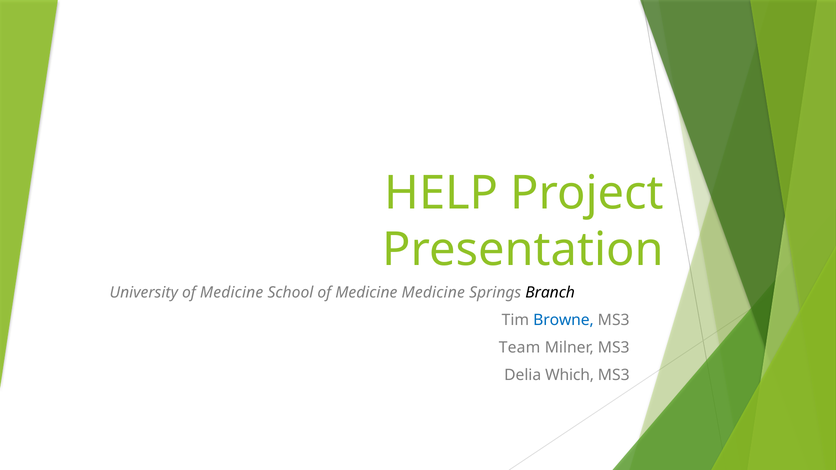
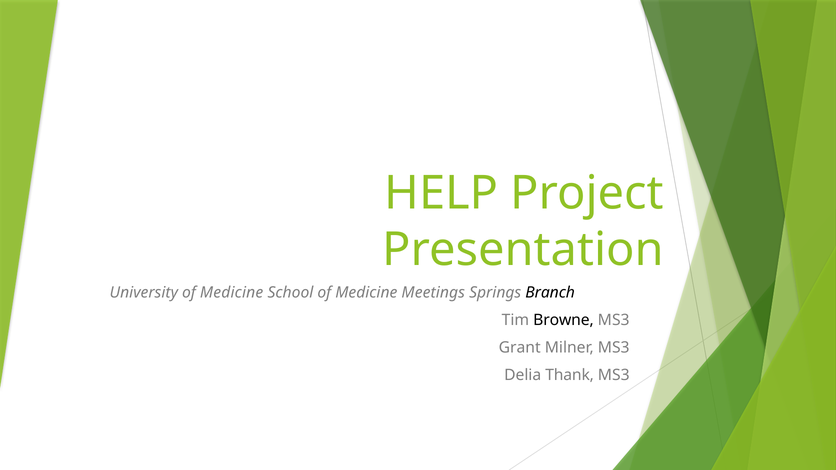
Medicine Medicine: Medicine -> Meetings (433, 293)
Browne colour: blue -> black (563, 320)
Team: Team -> Grant (520, 348)
Which: Which -> Thank (570, 376)
